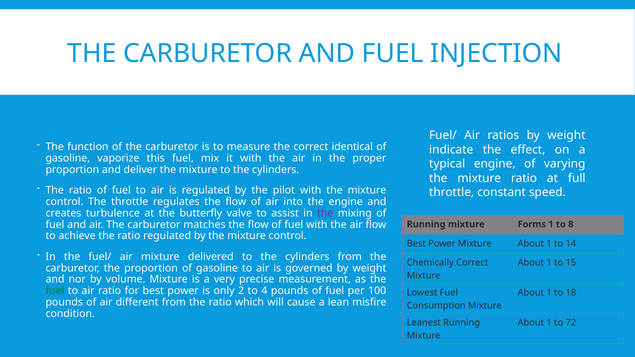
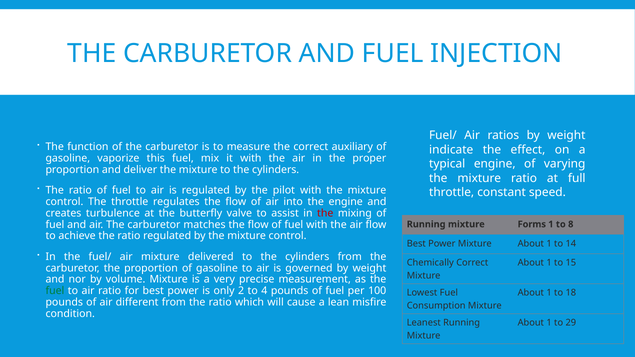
identical: identical -> auxiliary (352, 147)
the colour: purple -> red (325, 213)
72: 72 -> 29 (571, 323)
